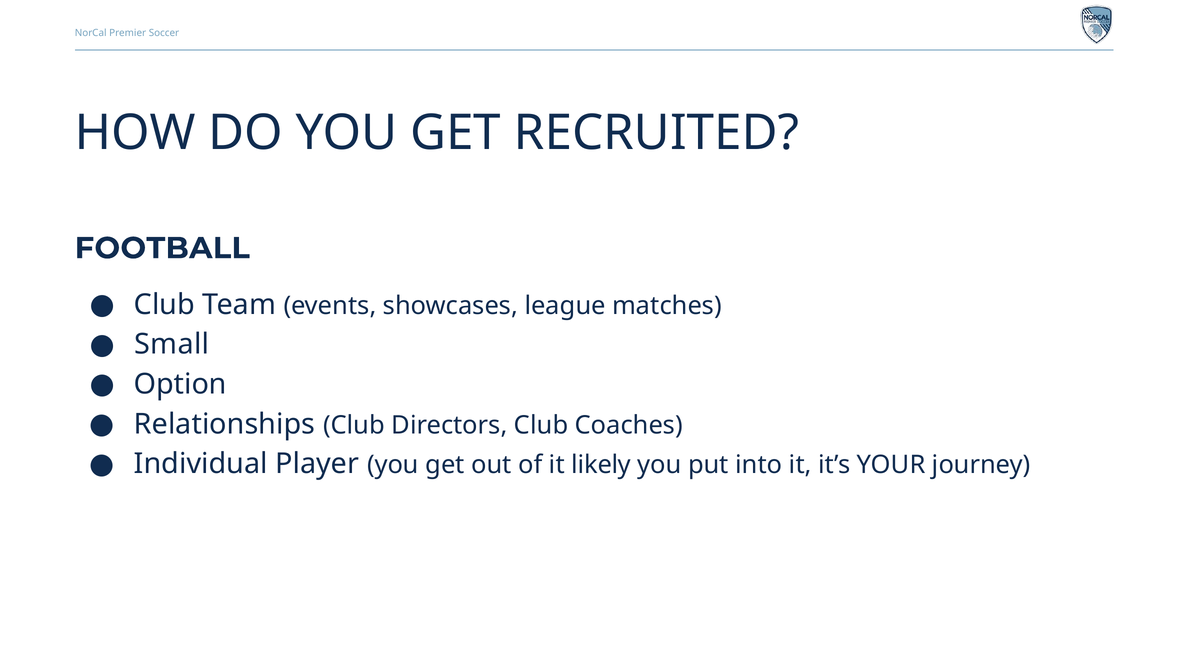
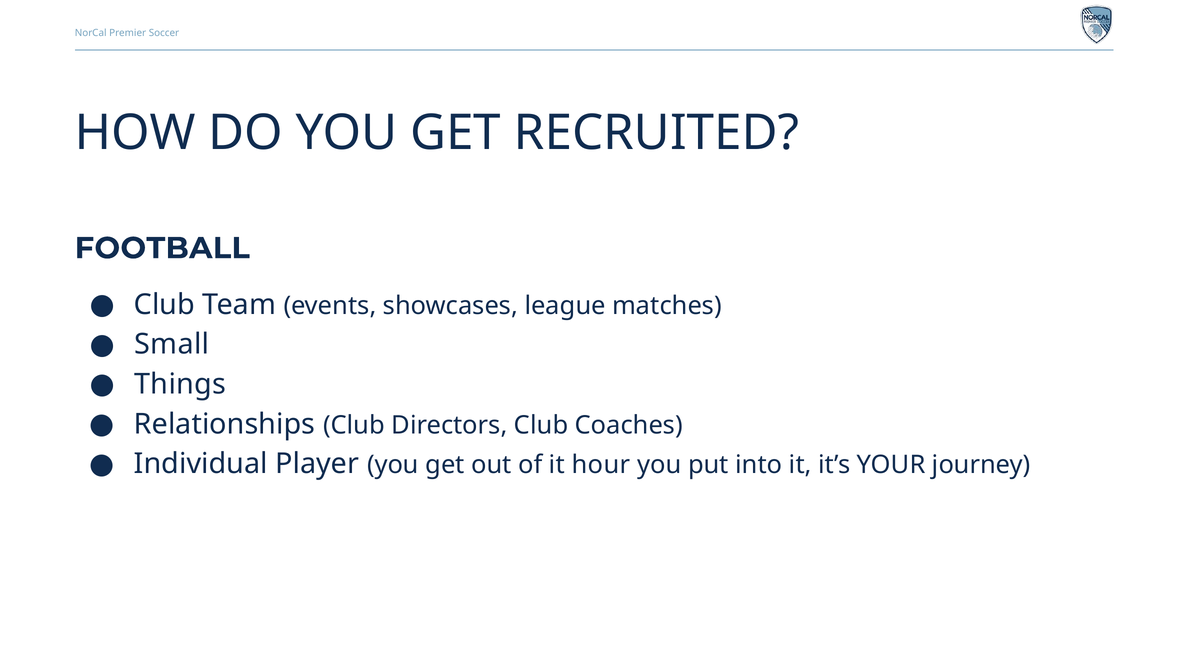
Option: Option -> Things (180, 384)
likely: likely -> hour (601, 465)
